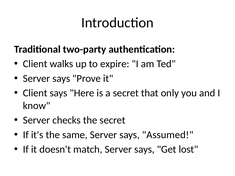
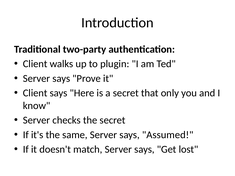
expire: expire -> plugin (115, 64)
